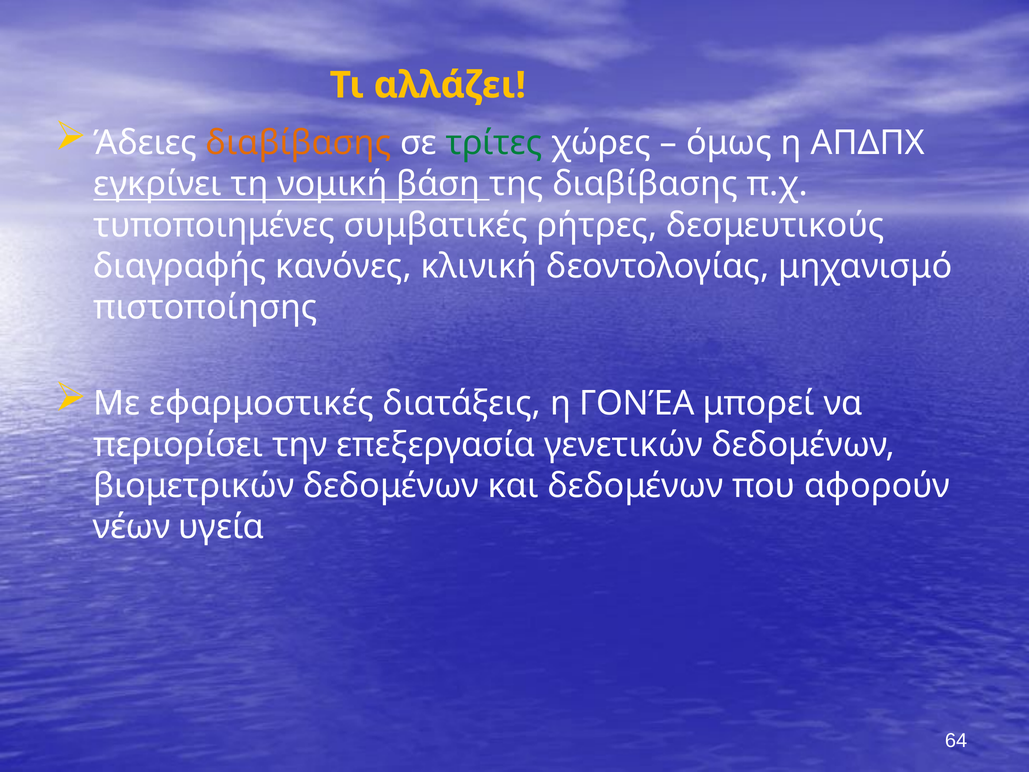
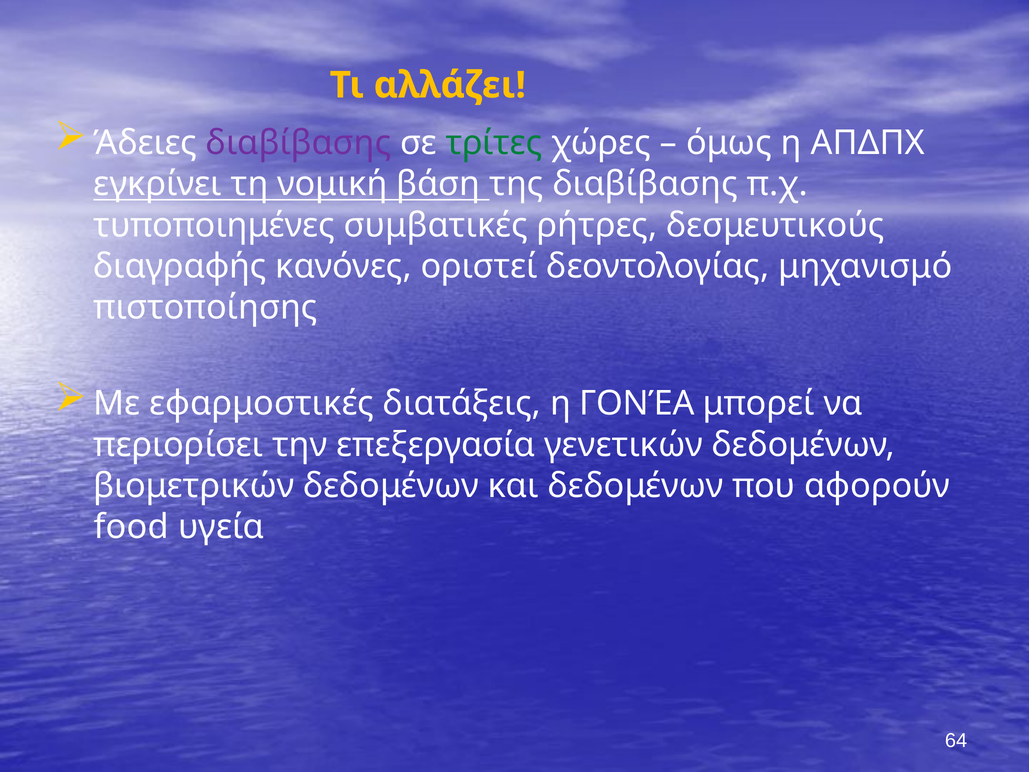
διαβίβασης colour: orange -> purple (299, 143)
κλινική: κλινική -> οριστεί (479, 266)
νέων: νέων -> food (131, 527)
